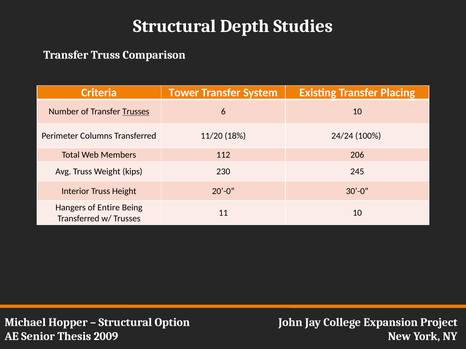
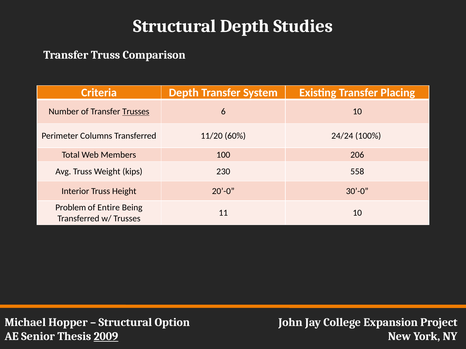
Criteria Tower: Tower -> Depth (184, 93)
18%: 18% -> 60% (235, 136)
112: 112 -> 100 (223, 155)
245: 245 -> 558 (357, 172)
Hangers: Hangers -> Problem (71, 208)
2009 underline: none -> present (106, 337)
